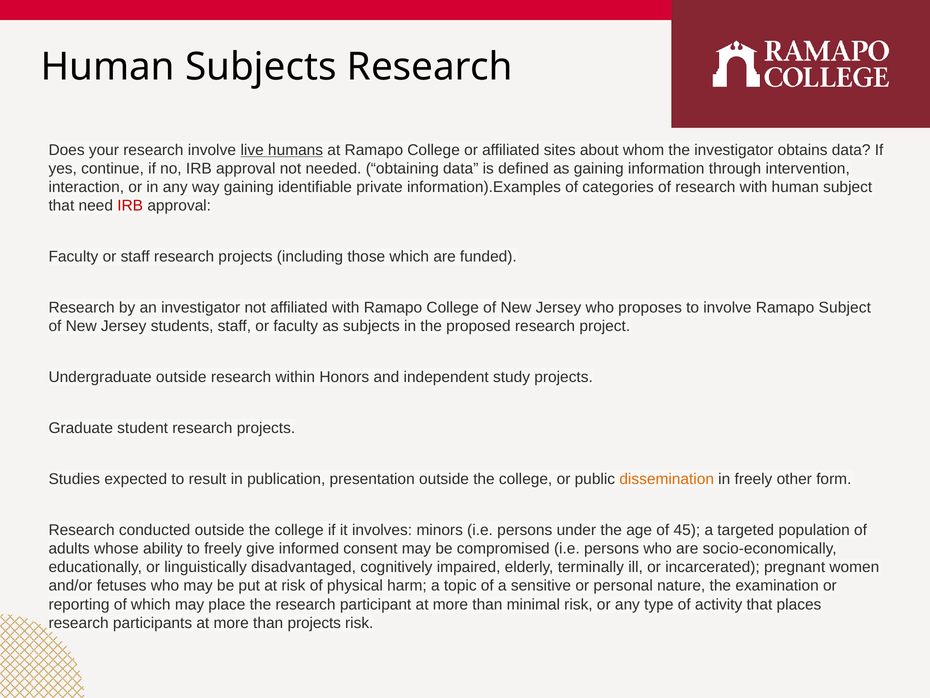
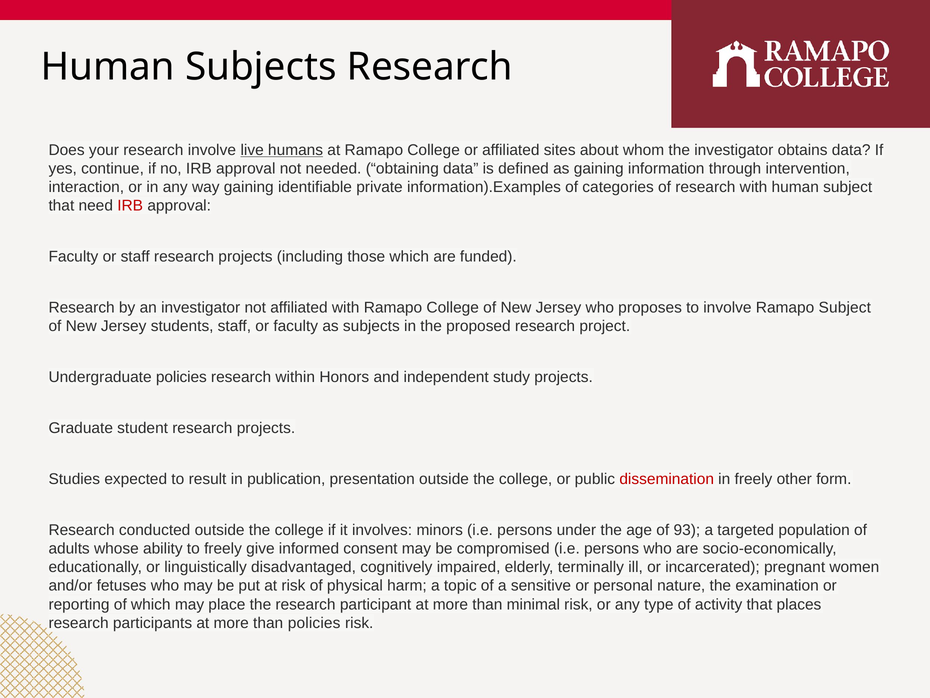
Undergraduate outside: outside -> policies (181, 377)
dissemination colour: orange -> red (667, 479)
45: 45 -> 93 (687, 530)
than projects: projects -> policies (314, 623)
